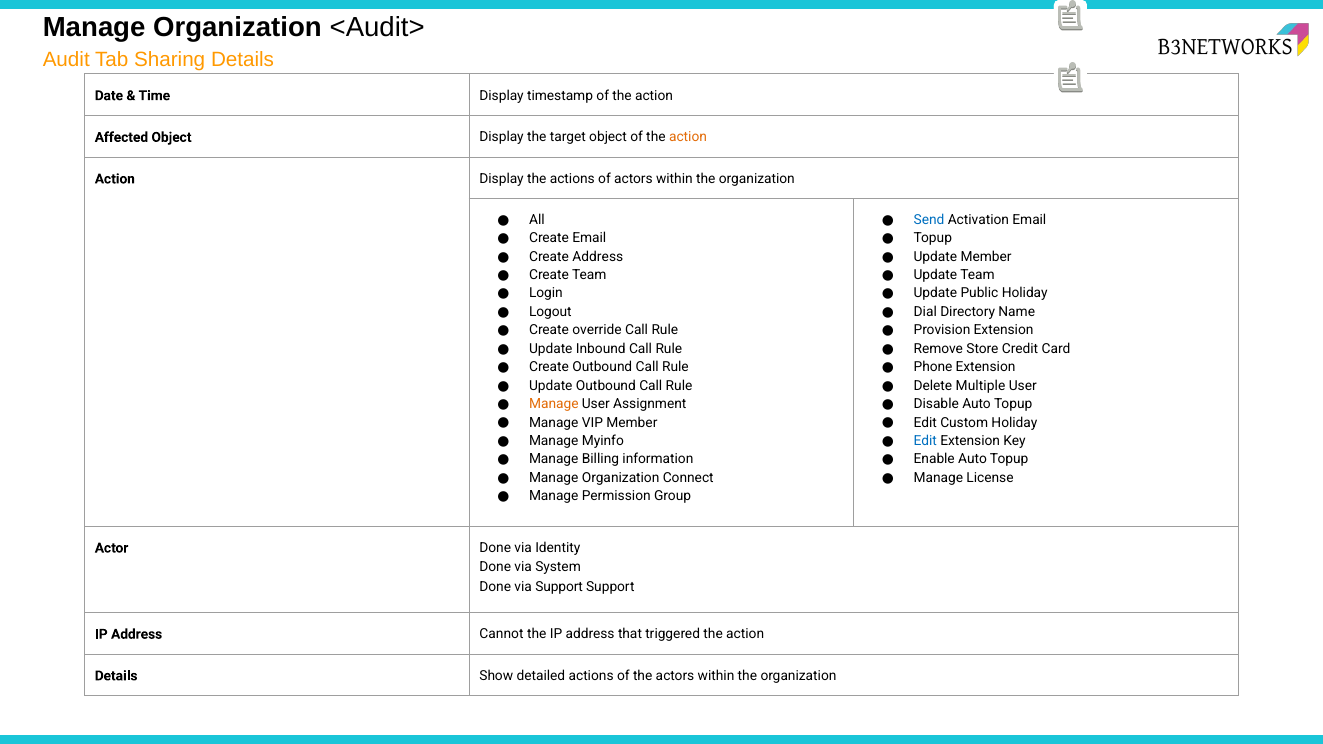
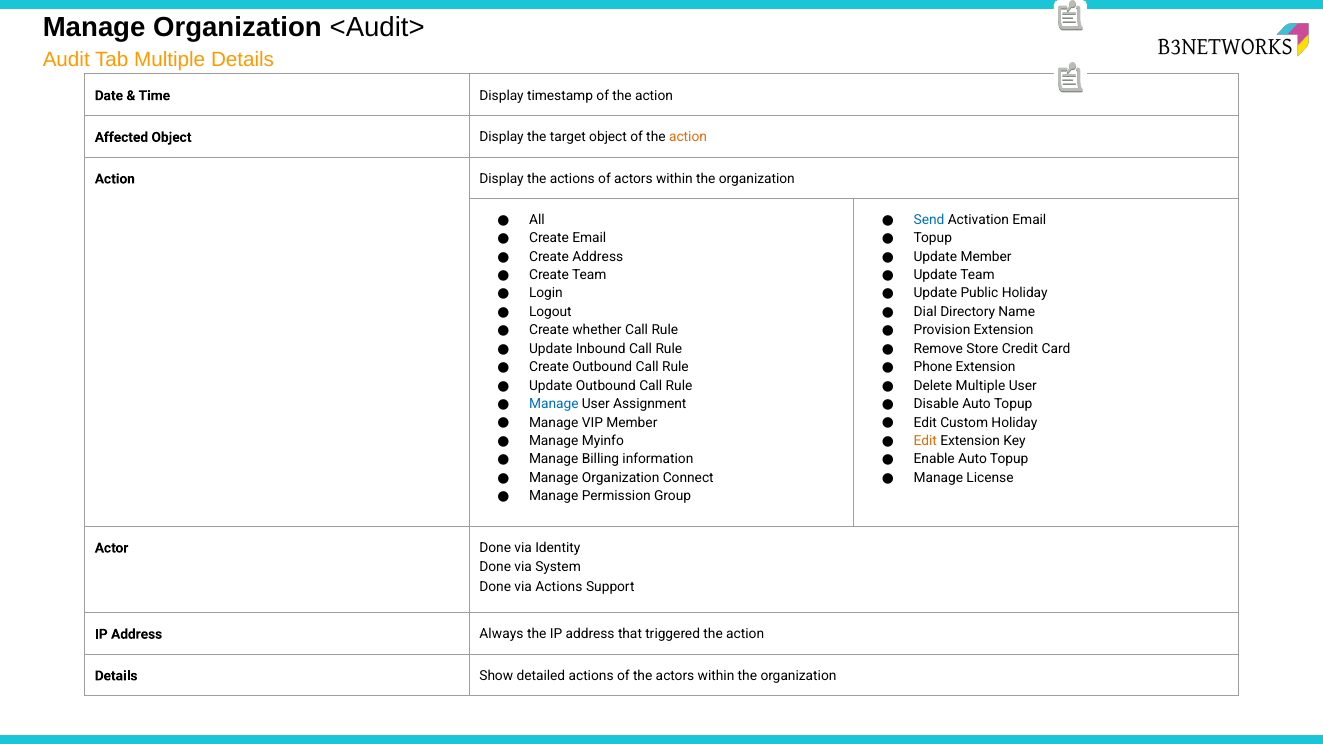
Tab Sharing: Sharing -> Multiple (170, 60)
override: override -> whether (597, 330)
Manage colour: orange -> blue (554, 404)
Edit colour: blue -> orange (925, 441)
via Support: Support -> Actions (559, 587)
Cannot: Cannot -> Always (502, 634)
